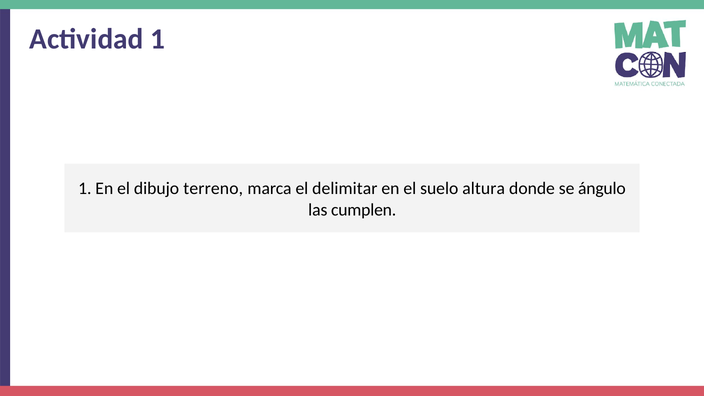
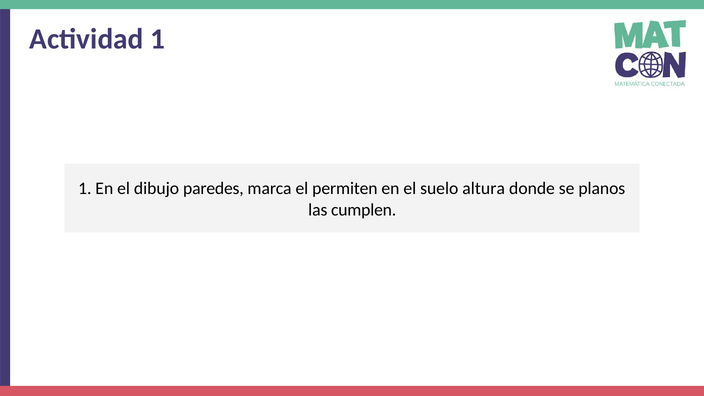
terreno: terreno -> paredes (213, 189)
delimitar: delimitar -> permiten (345, 189)
ángulo: ángulo -> planos (602, 189)
